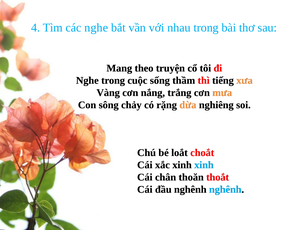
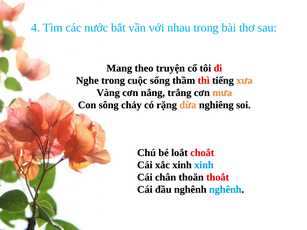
các nghe: nghe -> nước (96, 28)
